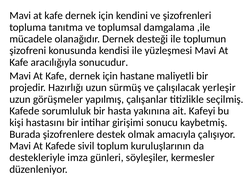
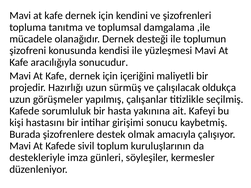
hastane: hastane -> içeriğini (137, 76)
yerleşir: yerleşir -> oldukça (219, 88)
